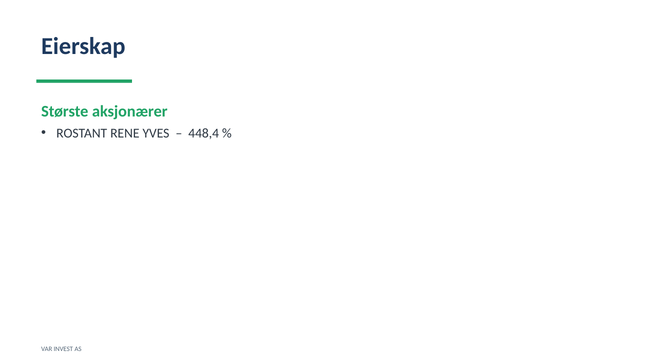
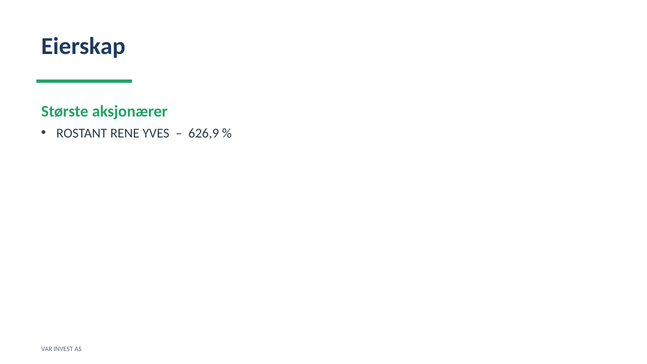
448,4: 448,4 -> 626,9 (204, 133)
